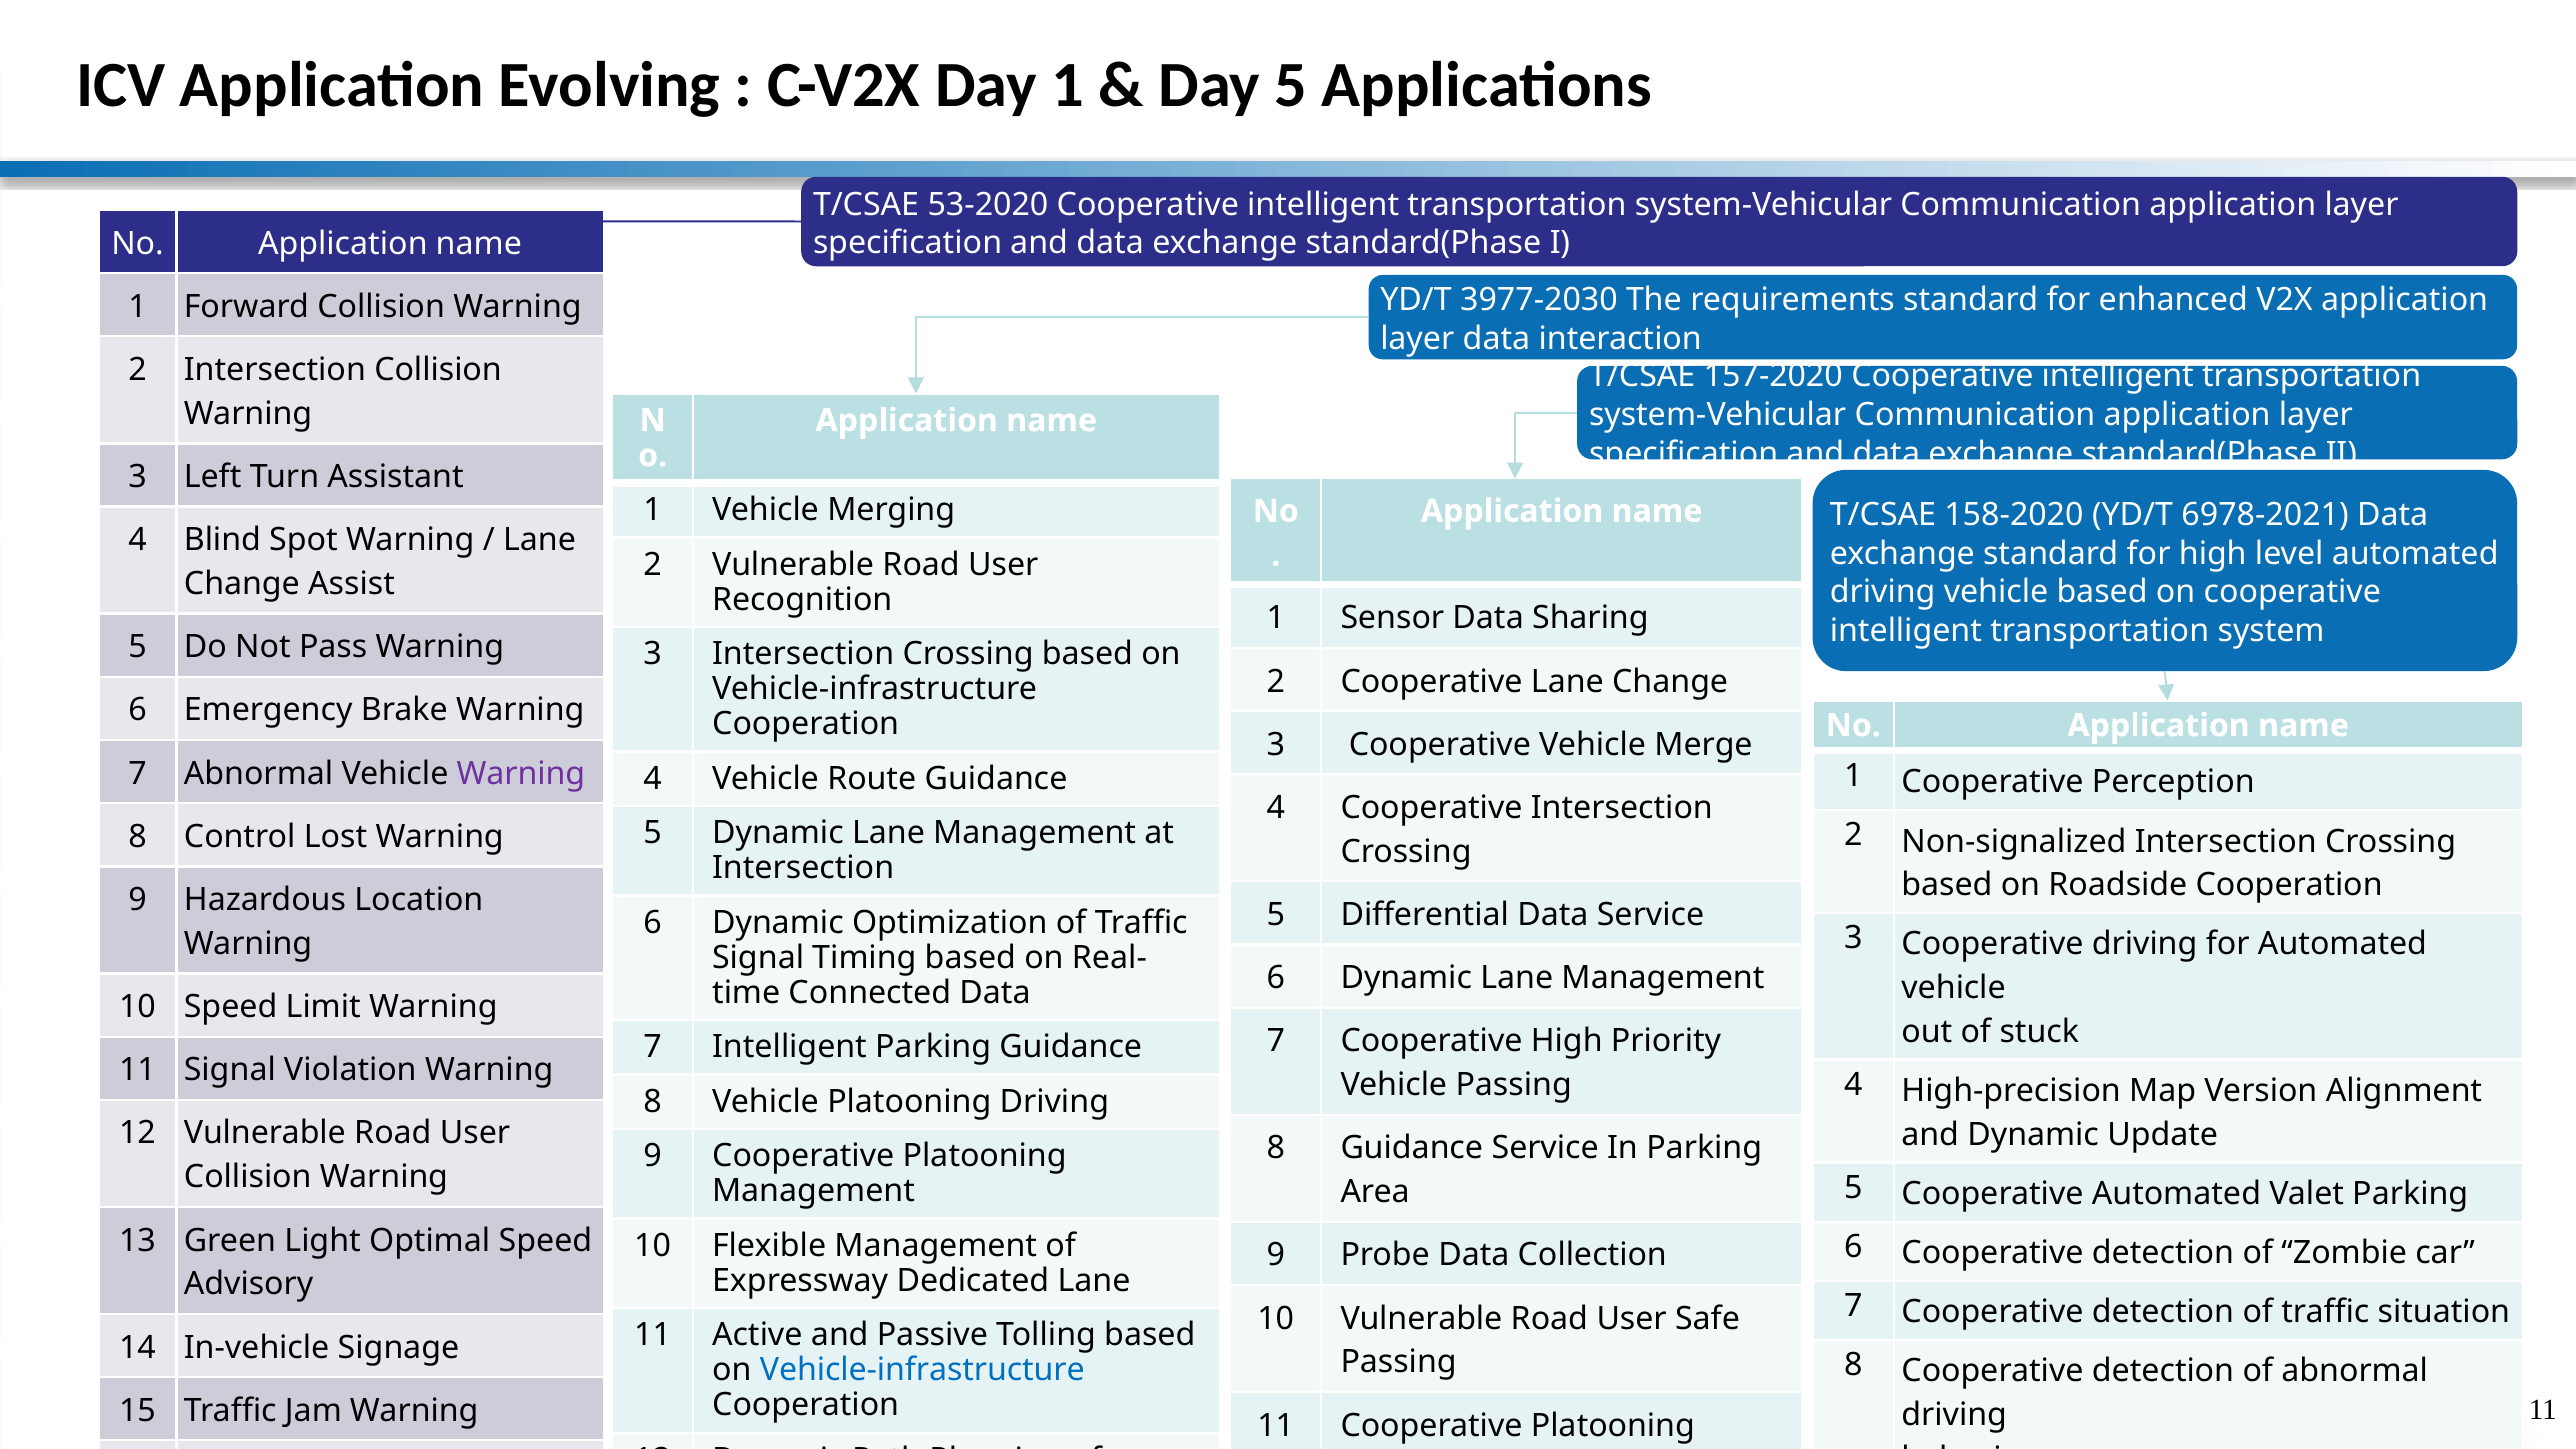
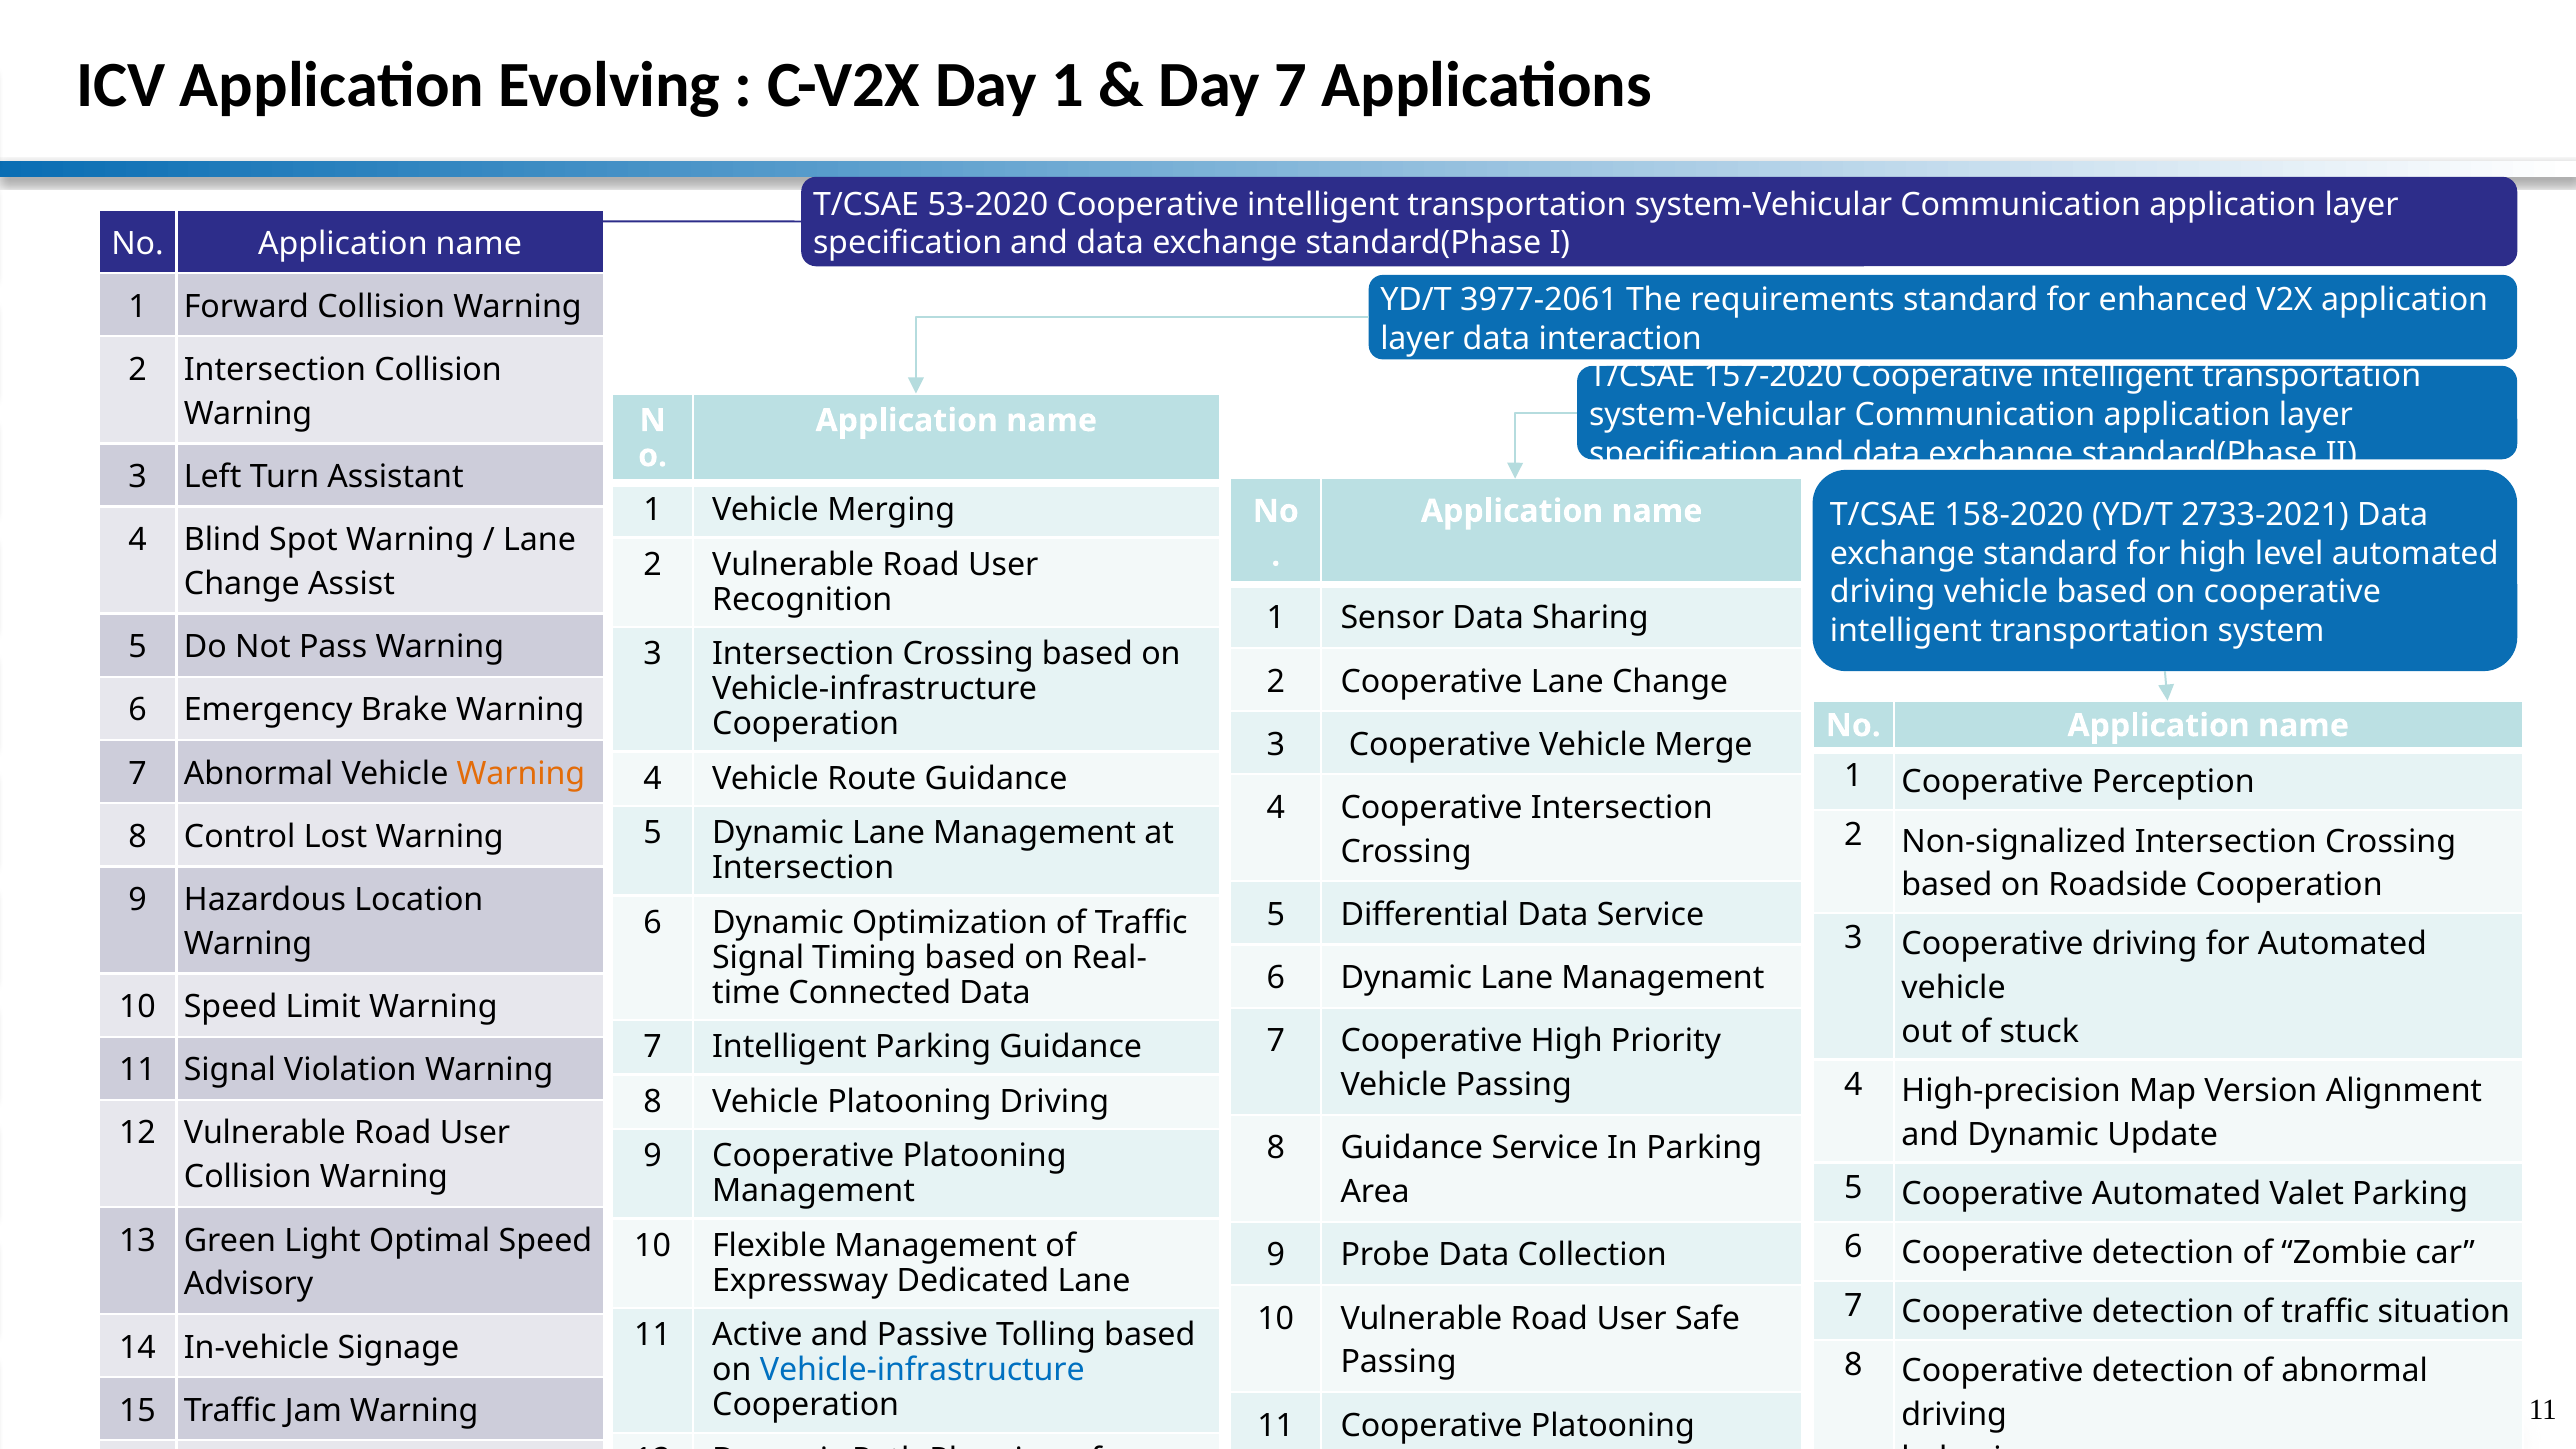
Day 5: 5 -> 7 (1291, 85)
3977-2030: 3977-2030 -> 3977-2061 (1539, 300)
6978-2021: 6978-2021 -> 2733-2021 (2265, 515)
Warning colour: purple -> orange (521, 774)
